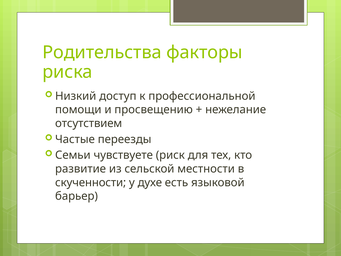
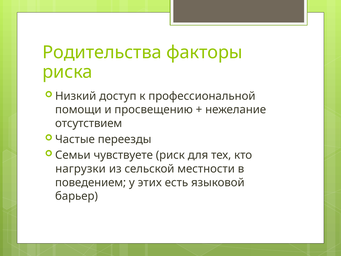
развитие: развитие -> нагрузки (81, 169)
скученности: скученности -> поведением (91, 182)
духе: духе -> этих (150, 182)
